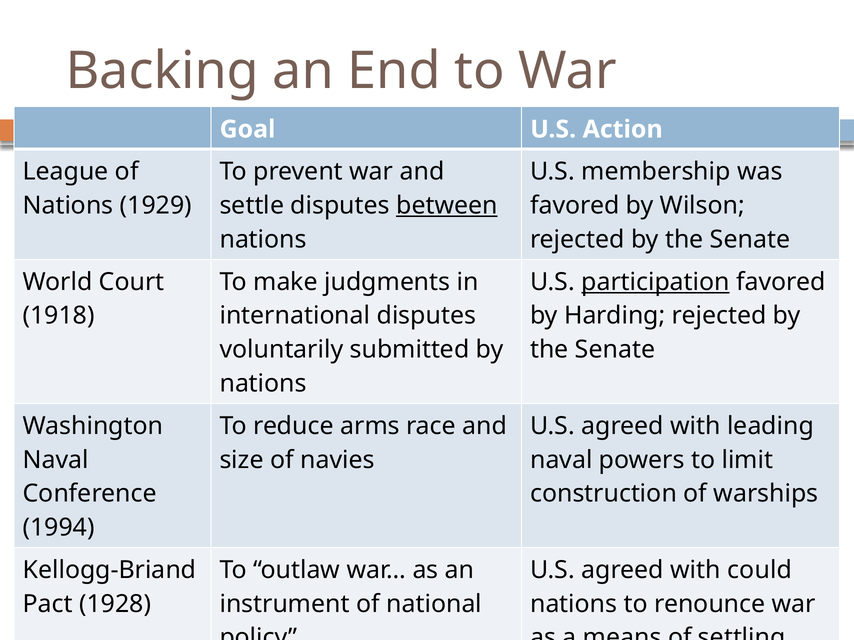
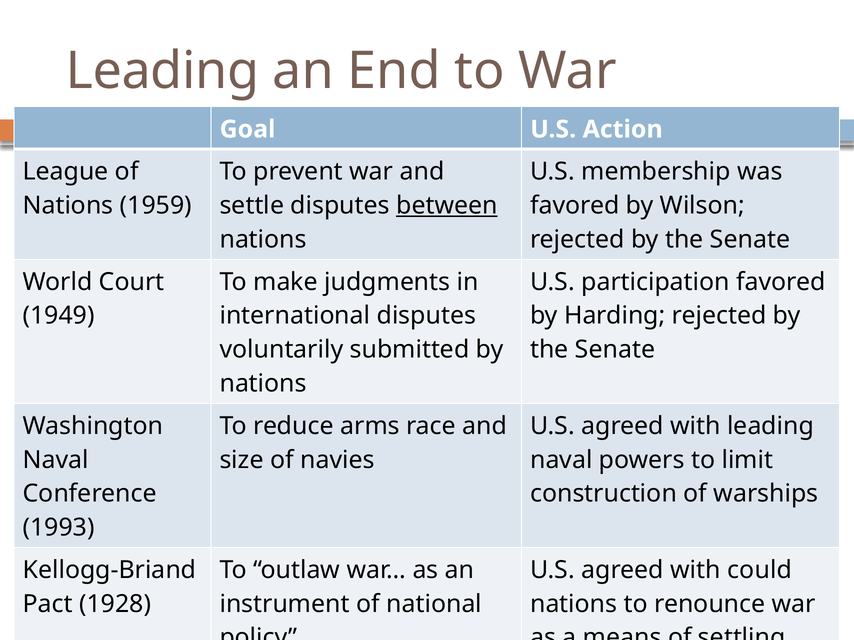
Backing: Backing -> Leading (162, 71)
1929: 1929 -> 1959 (156, 206)
participation underline: present -> none (656, 282)
1918: 1918 -> 1949 (59, 316)
1994: 1994 -> 1993 (59, 528)
